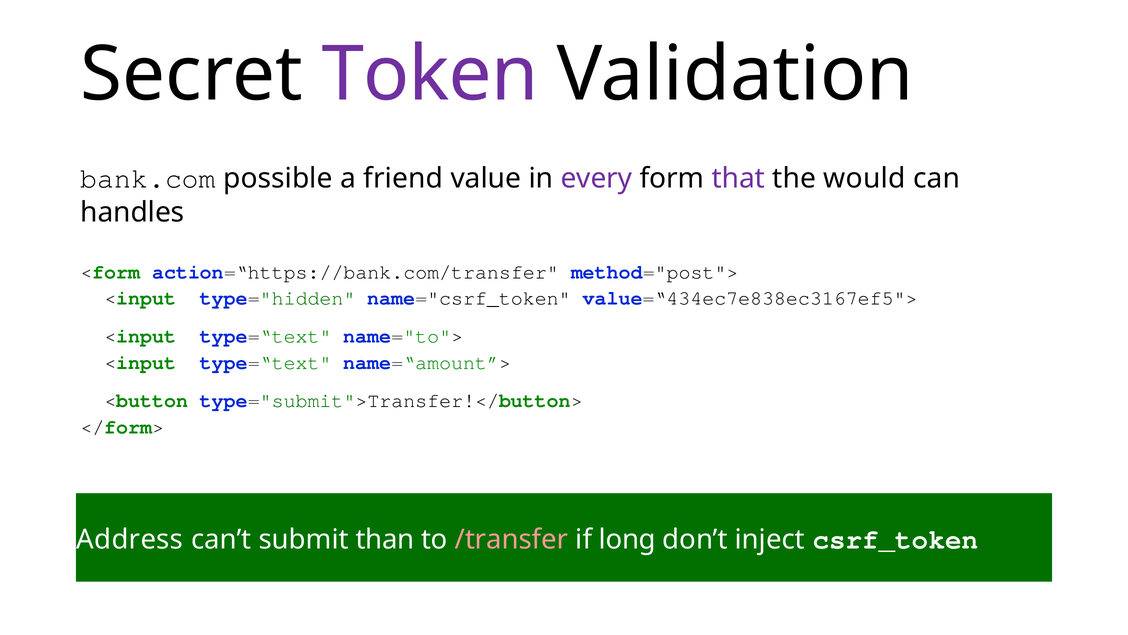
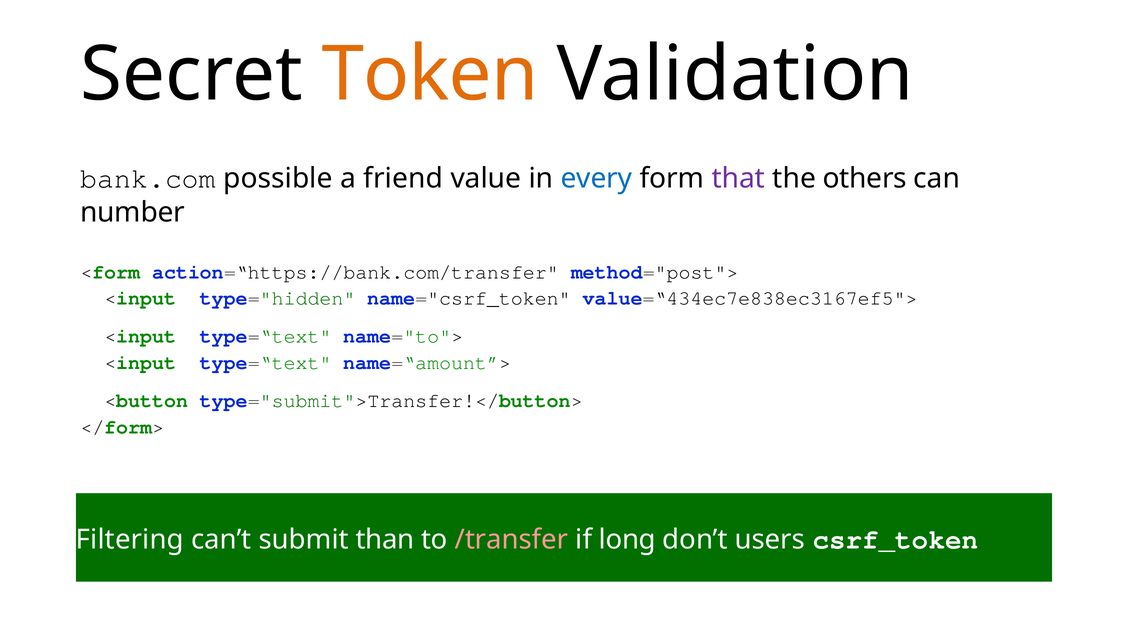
Token colour: purple -> orange (430, 75)
every colour: purple -> blue (596, 178)
would: would -> others (865, 178)
handles: handles -> number (133, 212)
Address: Address -> Filtering (130, 539)
inject: inject -> users (770, 539)
